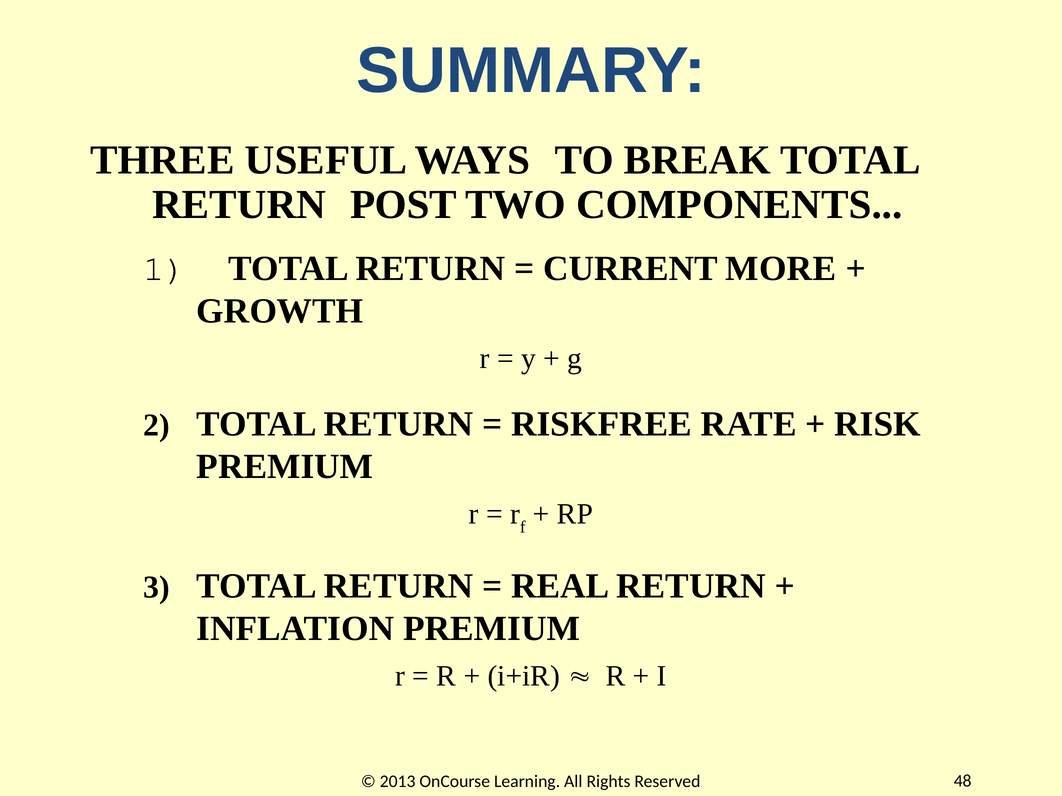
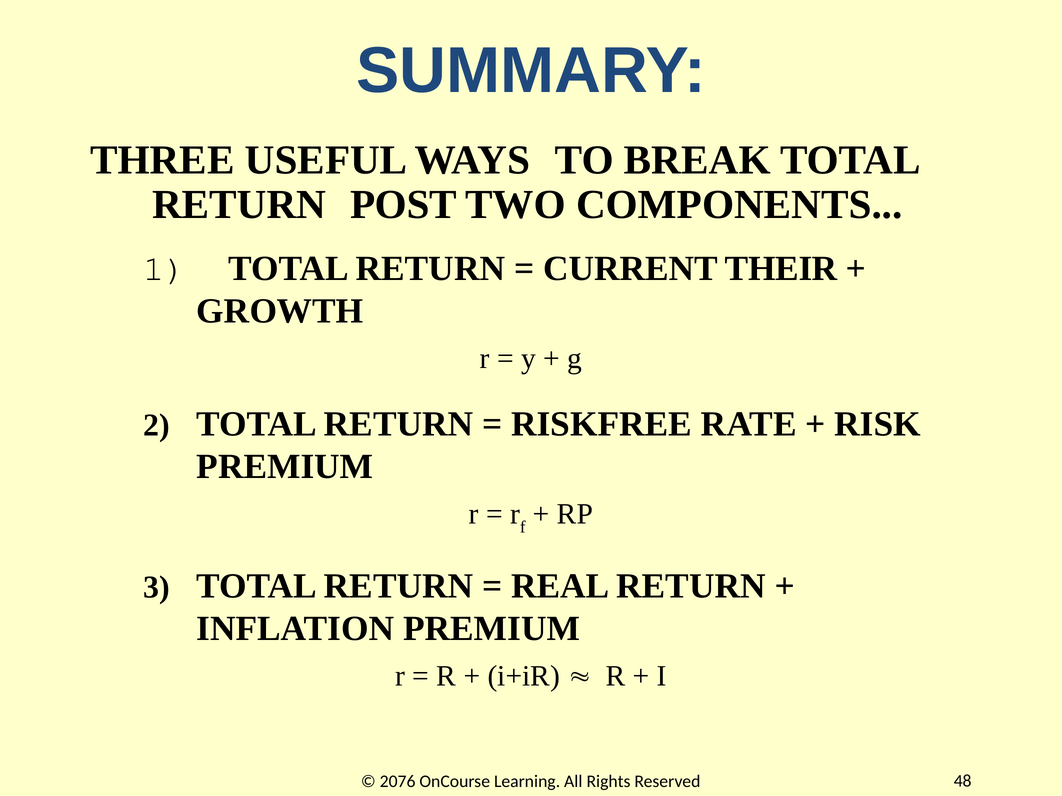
MORE: MORE -> THEIR (781, 269)
2013: 2013 -> 2076 (398, 782)
